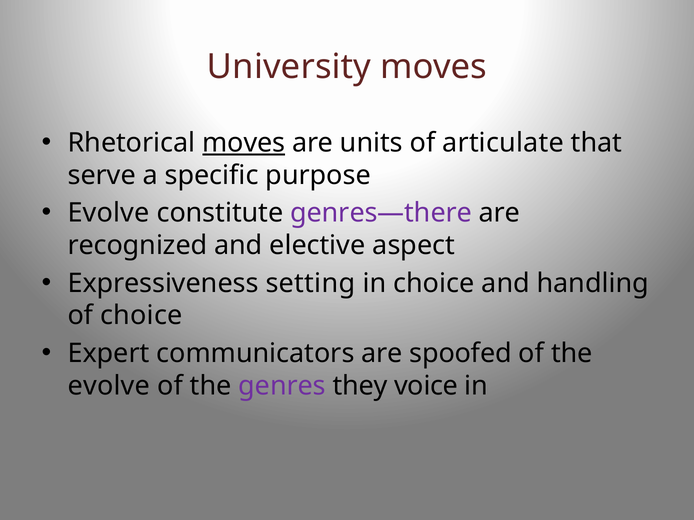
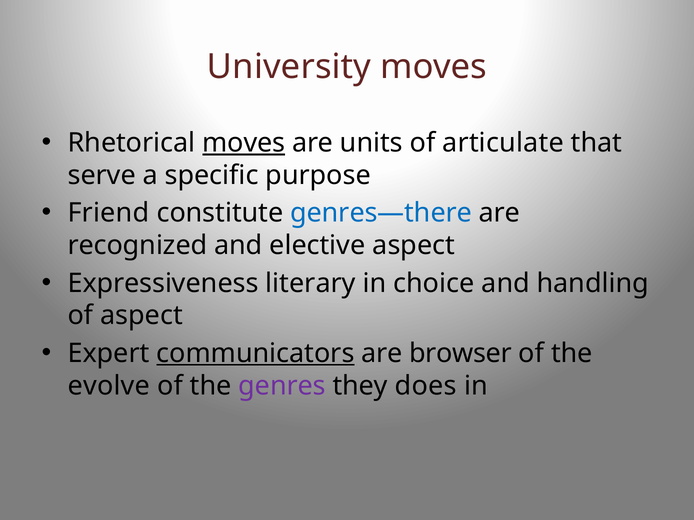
Evolve: Evolve -> Friend (109, 213)
genres—there colour: purple -> blue (381, 213)
setting: setting -> literary (311, 283)
of choice: choice -> aspect (142, 316)
communicators underline: none -> present (255, 354)
spoofed: spoofed -> browser (461, 354)
voice: voice -> does (426, 386)
